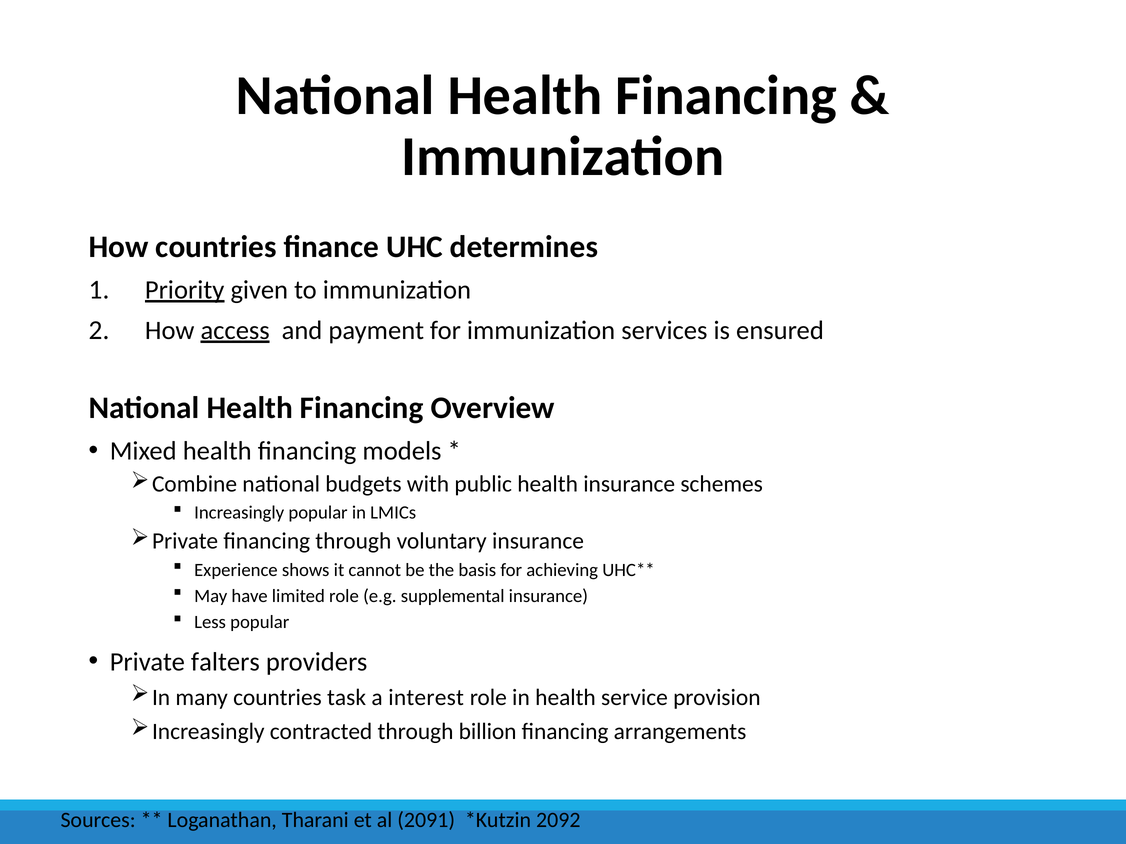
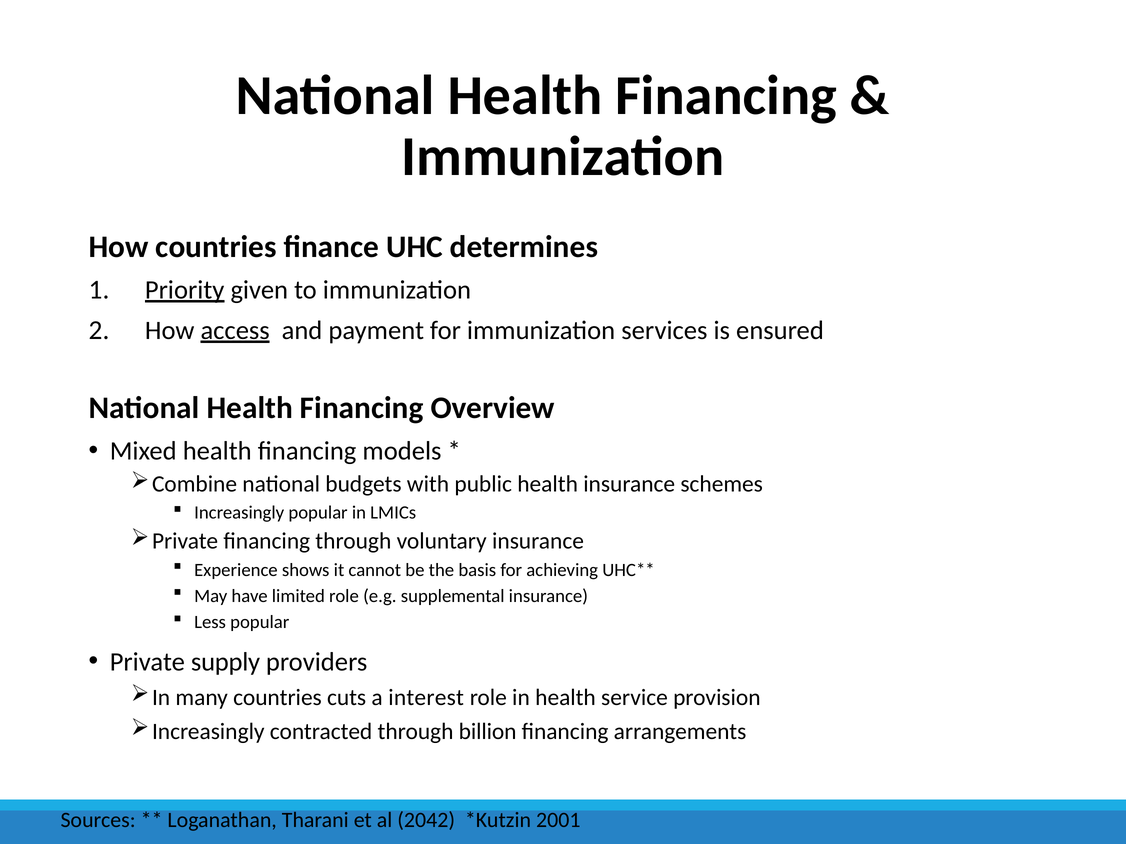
falters: falters -> supply (226, 662)
task: task -> cuts (347, 698)
2091: 2091 -> 2042 (426, 821)
2092: 2092 -> 2001 (558, 821)
